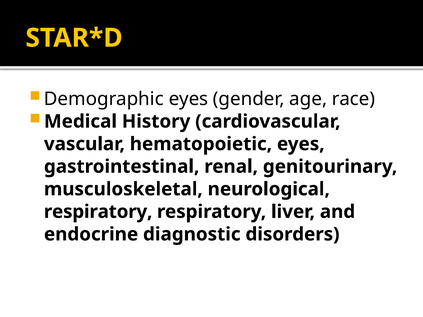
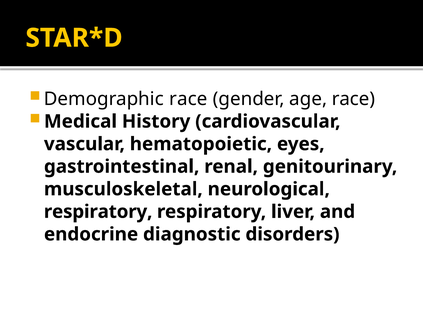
Demographic eyes: eyes -> race (188, 99)
